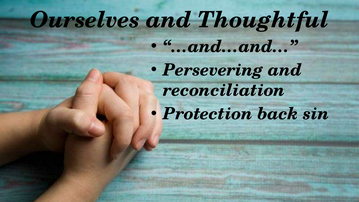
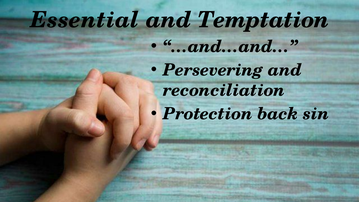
Ourselves: Ourselves -> Essential (85, 20)
Thoughtful: Thoughtful -> Temptation (263, 20)
